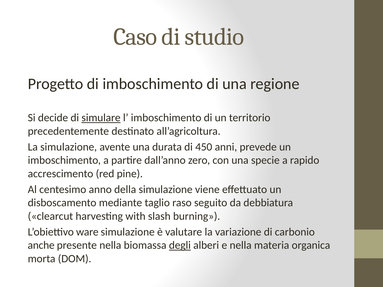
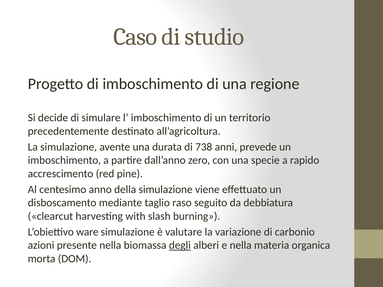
simulare underline: present -> none (101, 118)
450: 450 -> 738 (204, 147)
anche: anche -> azioni (41, 246)
